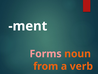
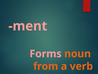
ment colour: white -> pink (28, 26)
